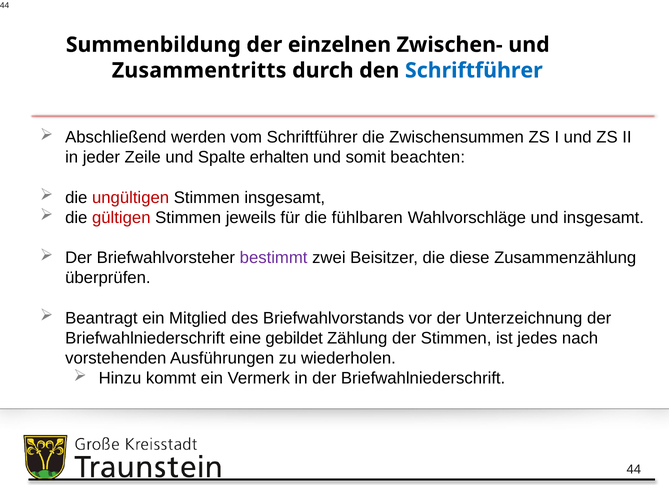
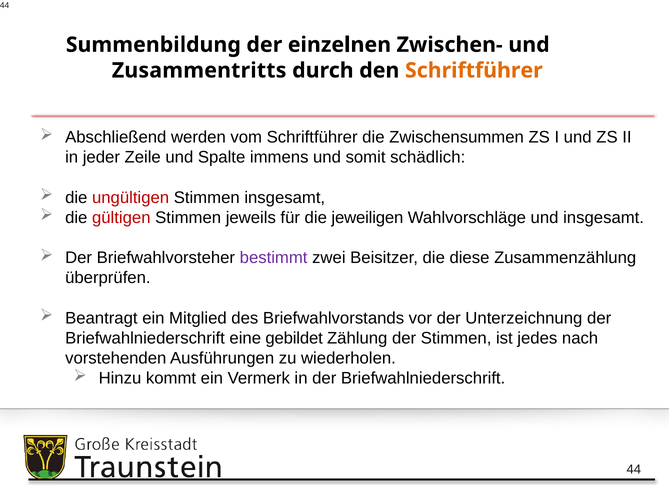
Schriftführer colour: blue -> orange (474, 70)
erhalten: erhalten -> immens (279, 157)
beachten: beachten -> schädlich (428, 157)
fühlbaren: fühlbaren -> jeweiligen (367, 218)
